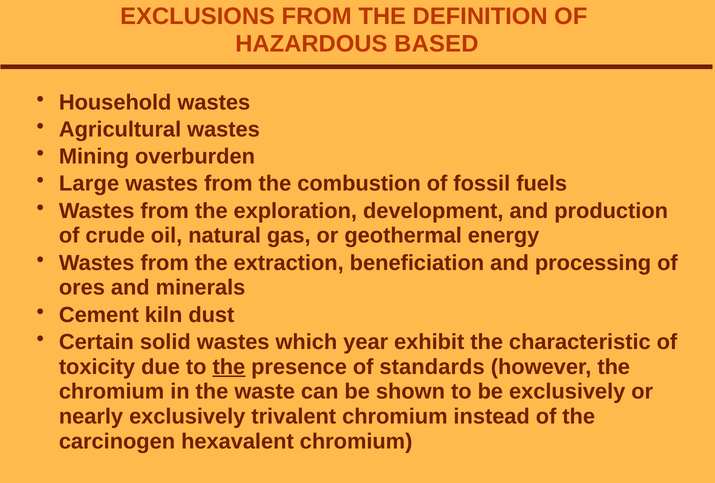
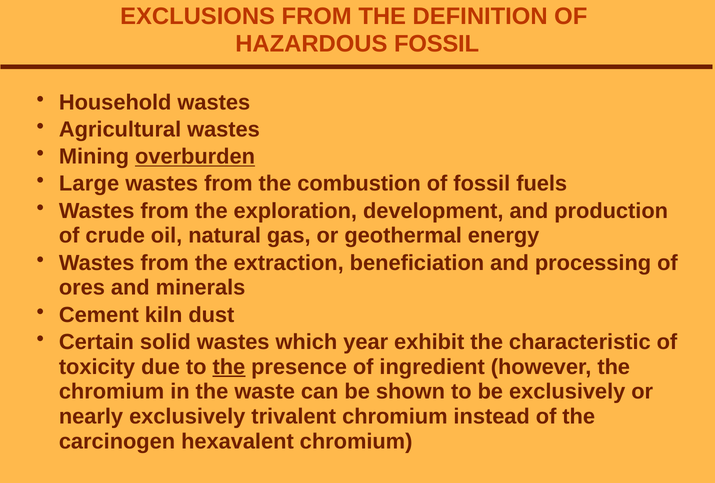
HAZARDOUS BASED: BASED -> FOSSIL (437, 44)
overburden underline: none -> present (195, 156)
standards: standards -> ingredient (432, 367)
